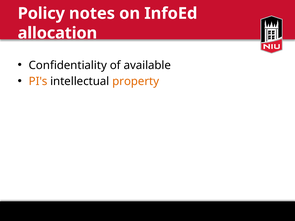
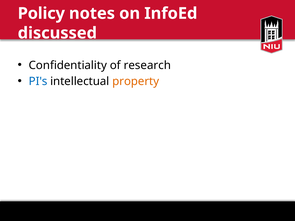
allocation: allocation -> discussed (57, 33)
available: available -> research (147, 65)
PI's colour: orange -> blue (38, 81)
